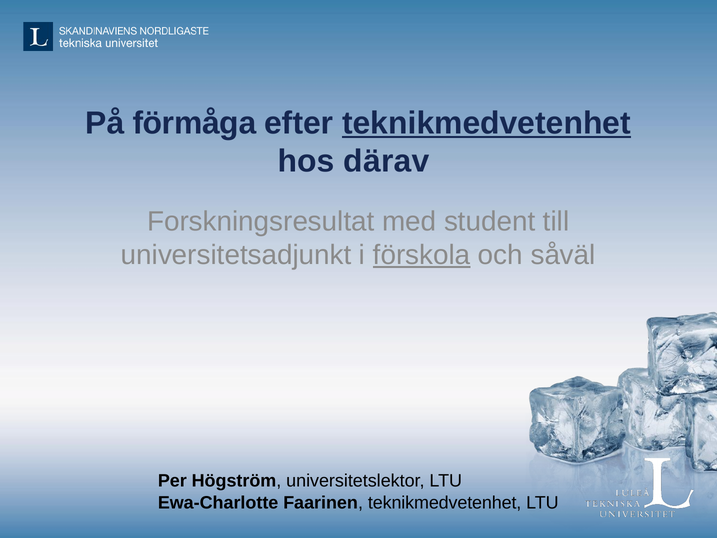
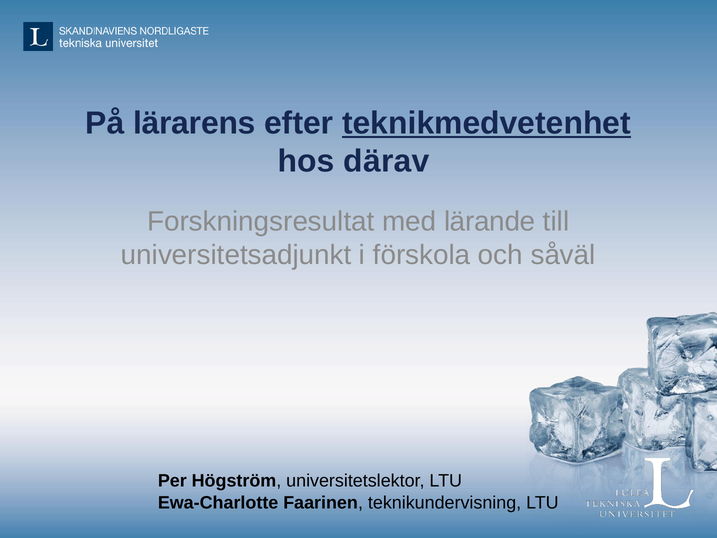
förmåga: förmåga -> lärarens (194, 123)
student: student -> lärande (490, 221)
förskola underline: present -> none (422, 255)
Faarinen teknikmedvetenhet: teknikmedvetenhet -> teknikundervisning (445, 502)
